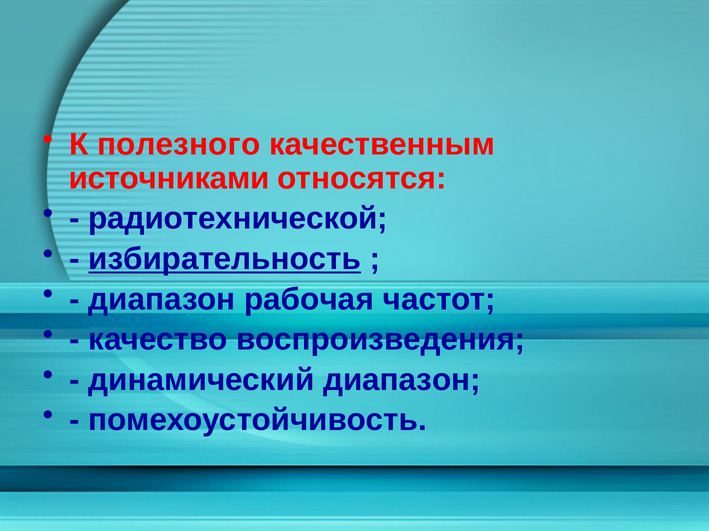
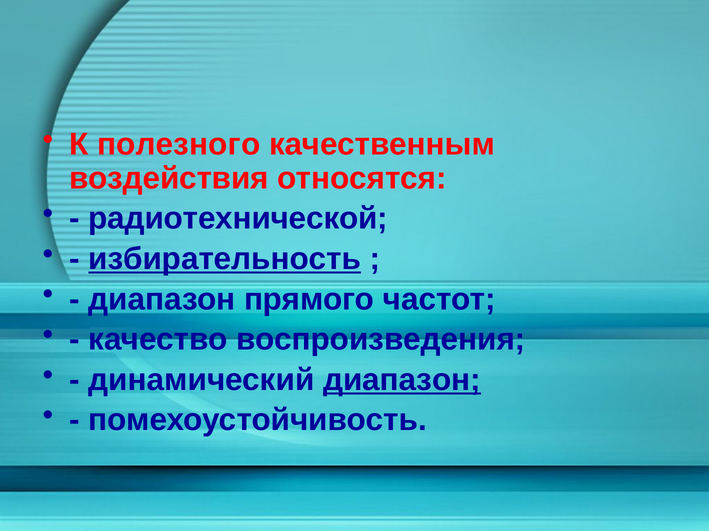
источниками: источниками -> воздействия (169, 179)
рабочая: рабочая -> прямого (309, 300)
диапазон underline: none -> present (402, 380)
